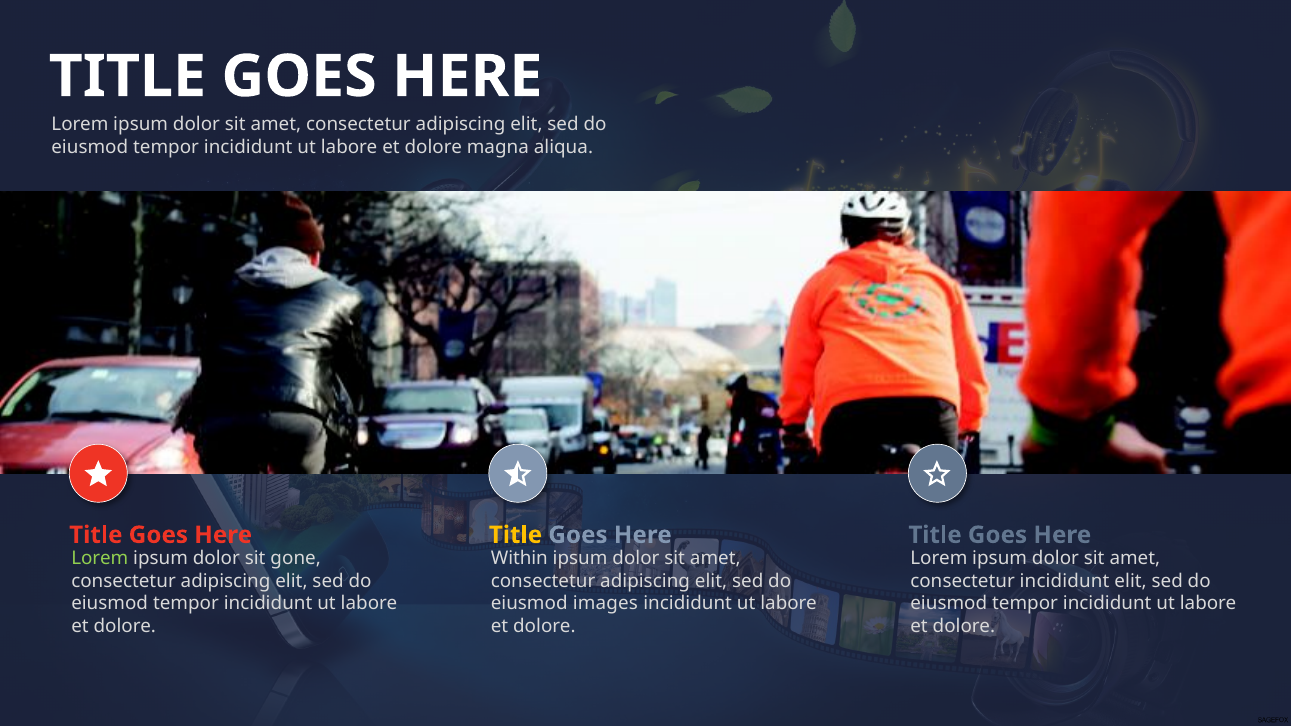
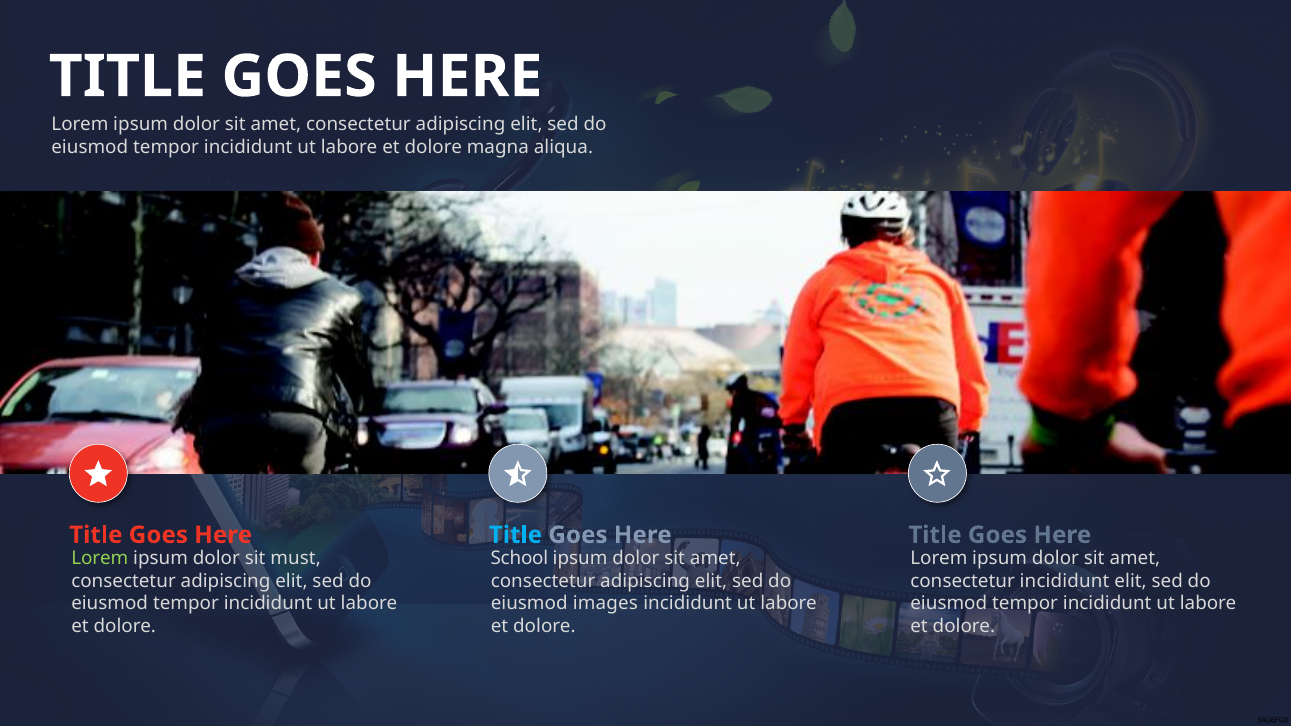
Title colour: yellow -> light blue (515, 535)
gone: gone -> must (296, 558)
Within: Within -> School (519, 558)
